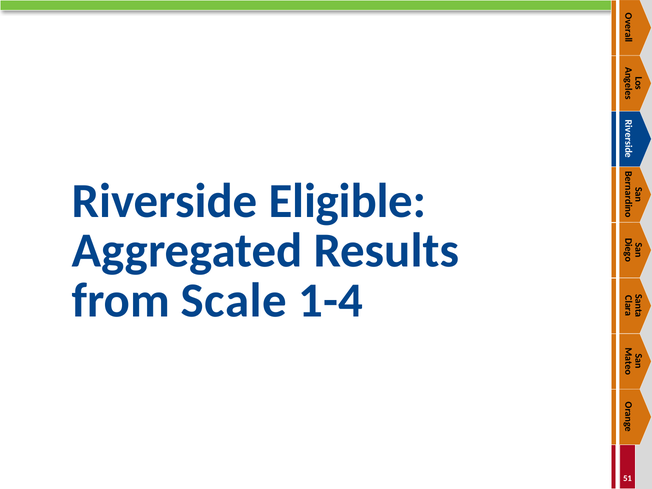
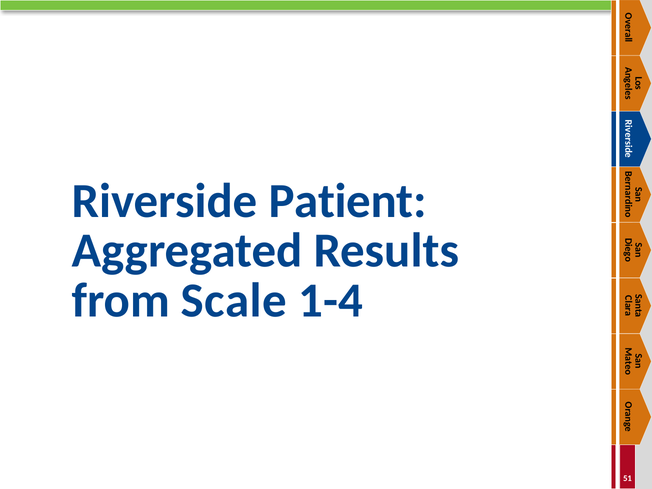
Eligible: Eligible -> Patient (348, 201)
